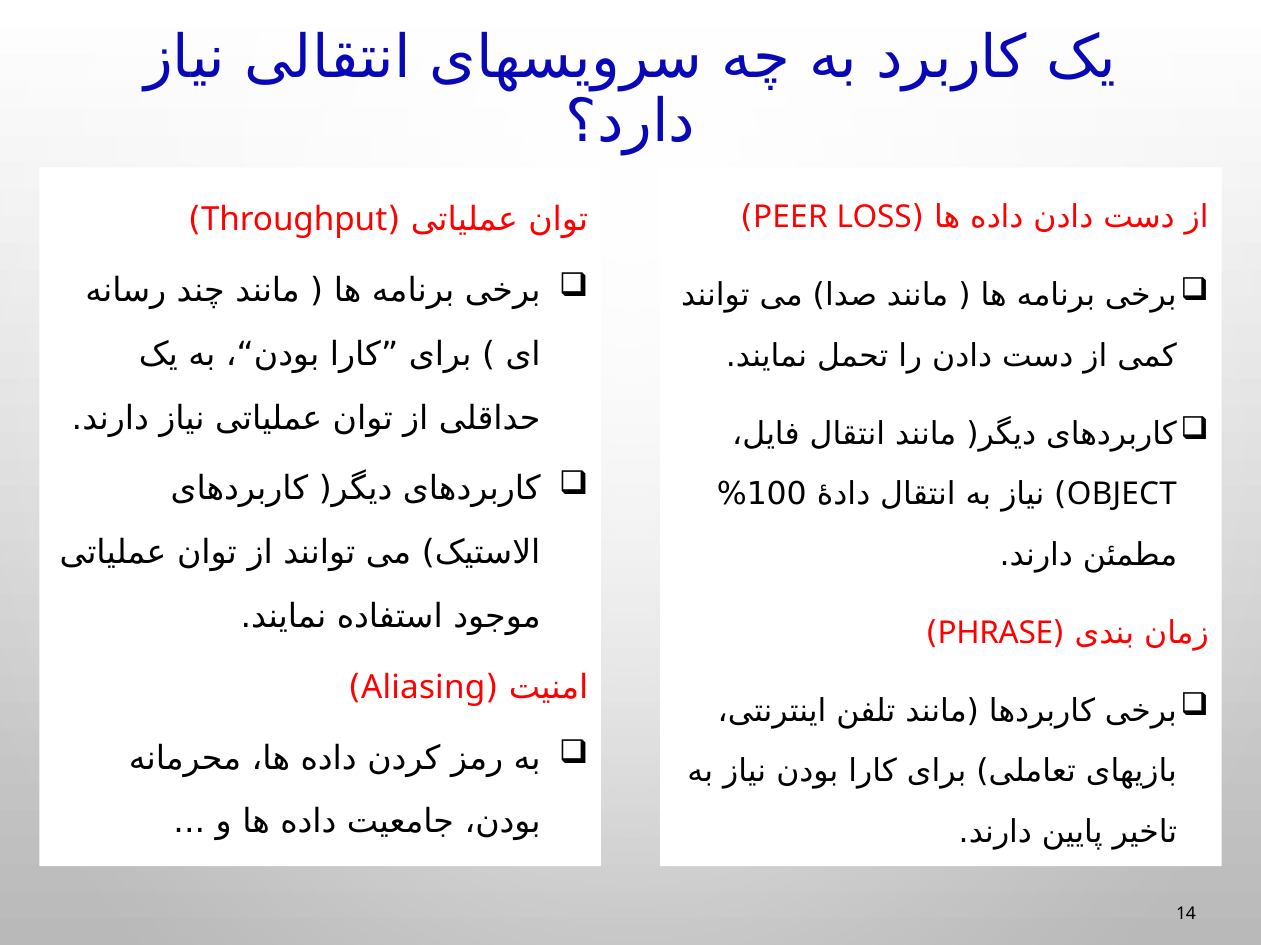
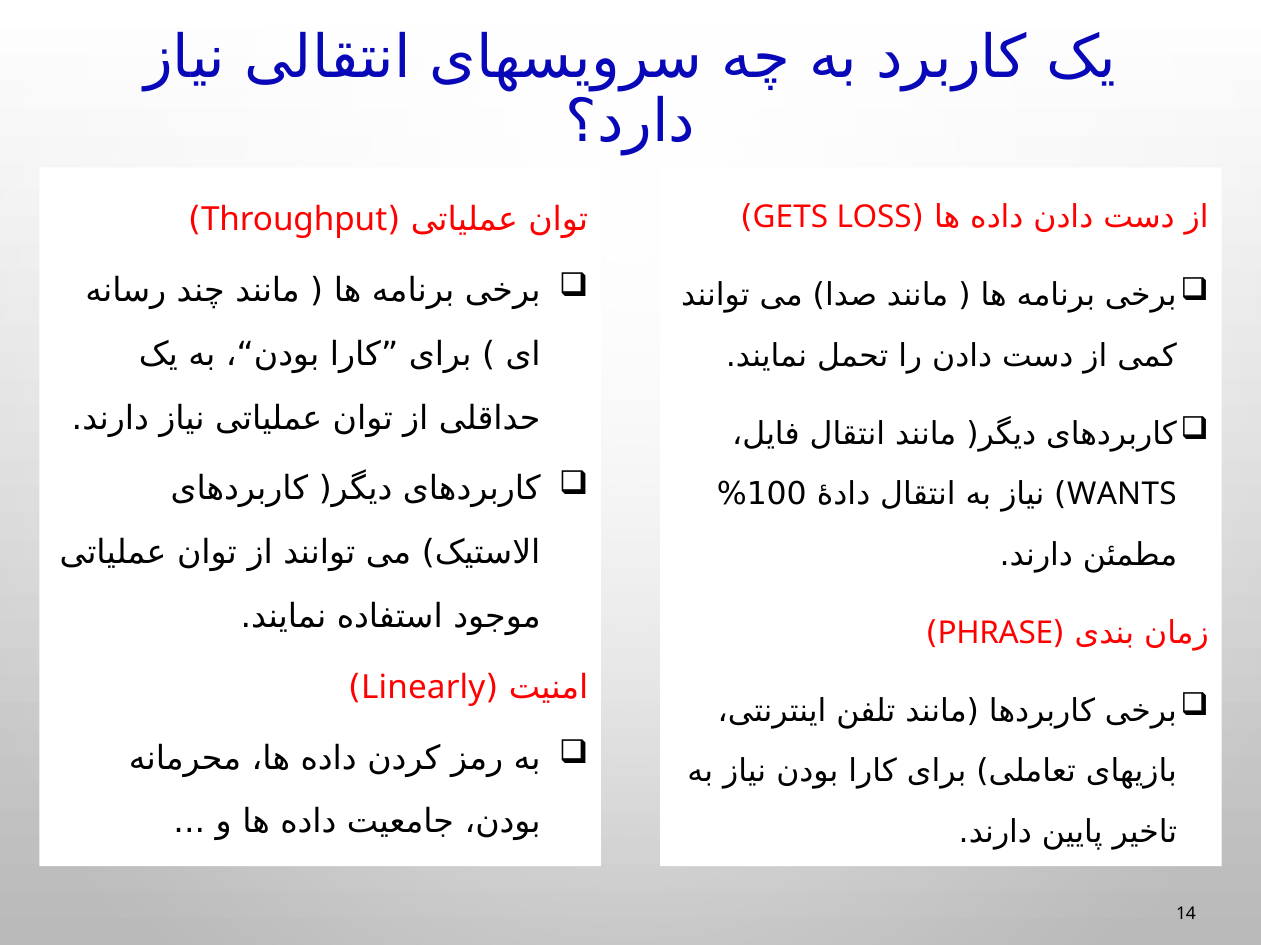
PEER: PEER -> GETS (790, 218)
OBJECT: OBJECT -> WANTS (1122, 495)
Aliasing: Aliasing -> Linearly (423, 688)
